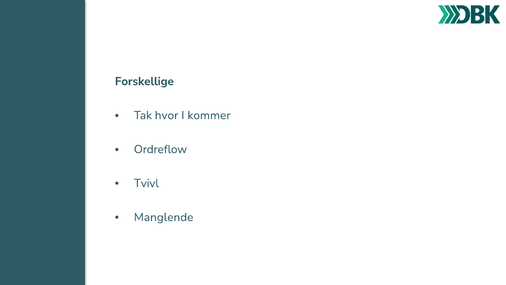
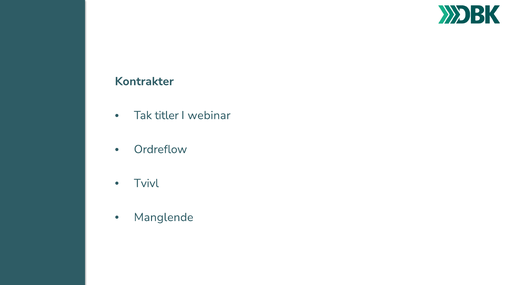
Forskellige: Forskellige -> Kontrakter (144, 81)
hvor: hvor -> titler (167, 115)
kommer: kommer -> webinar (209, 115)
